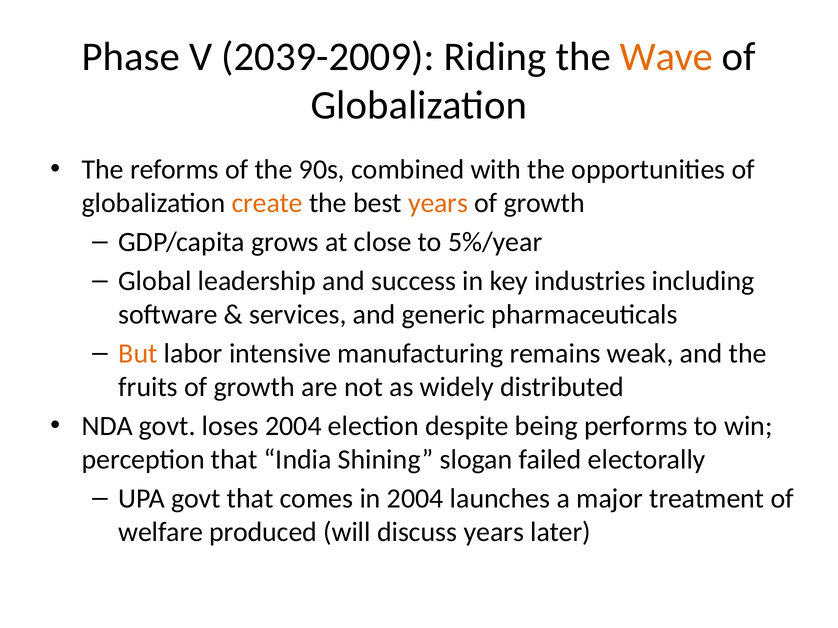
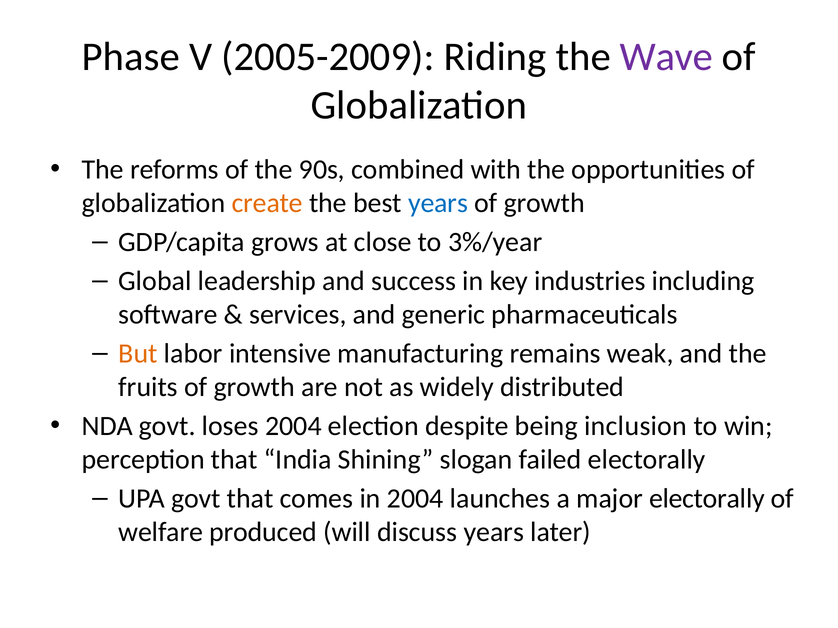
2039-2009: 2039-2009 -> 2005-2009 (328, 57)
Wave colour: orange -> purple (667, 57)
years colour: orange -> blue (438, 203)
5%/year: 5%/year -> 3%/year (495, 242)
performs: performs -> inclusion (636, 427)
major treatment: treatment -> electorally (707, 499)
